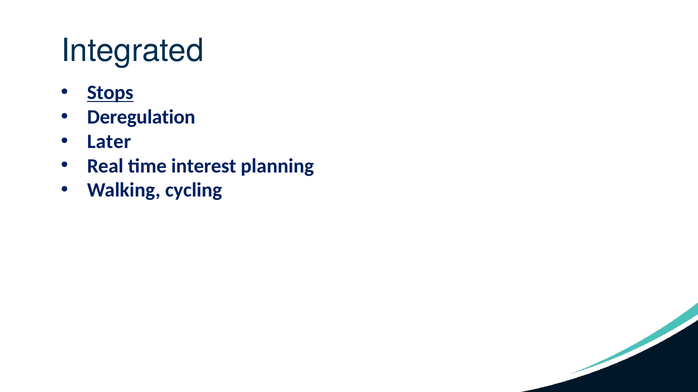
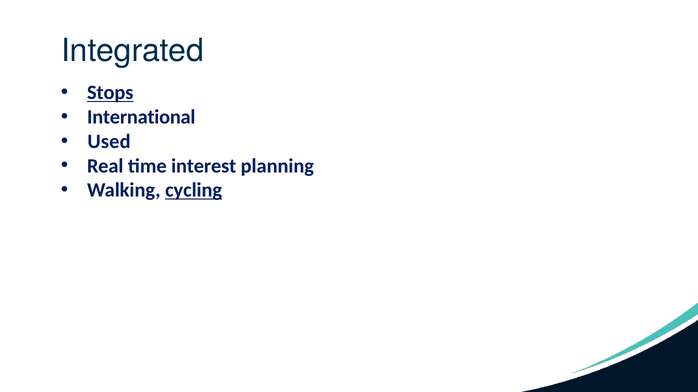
Deregulation: Deregulation -> International (141, 117)
Later: Later -> Used (109, 142)
cycling underline: none -> present (194, 191)
